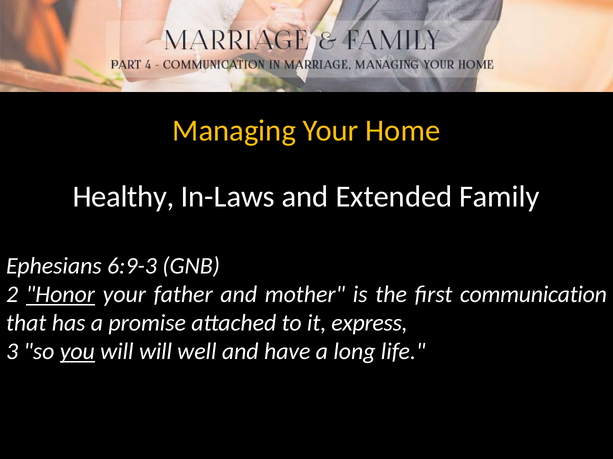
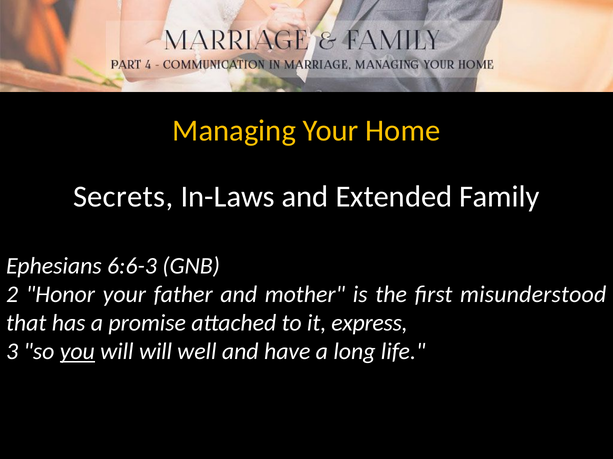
Healthy: Healthy -> Secrets (123, 197)
6:9-3: 6:9-3 -> 6:6-3 (132, 266)
Honor underline: present -> none (60, 295)
communication: communication -> misunderstood (533, 295)
